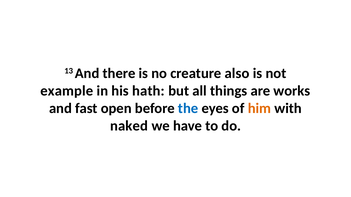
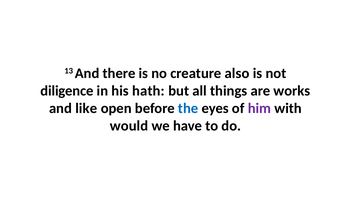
example: example -> diligence (67, 91)
fast: fast -> like (86, 109)
him colour: orange -> purple (259, 109)
naked: naked -> would (129, 126)
